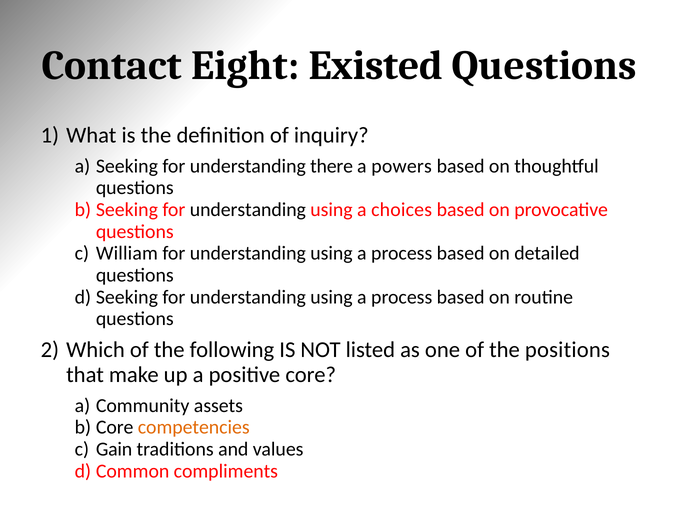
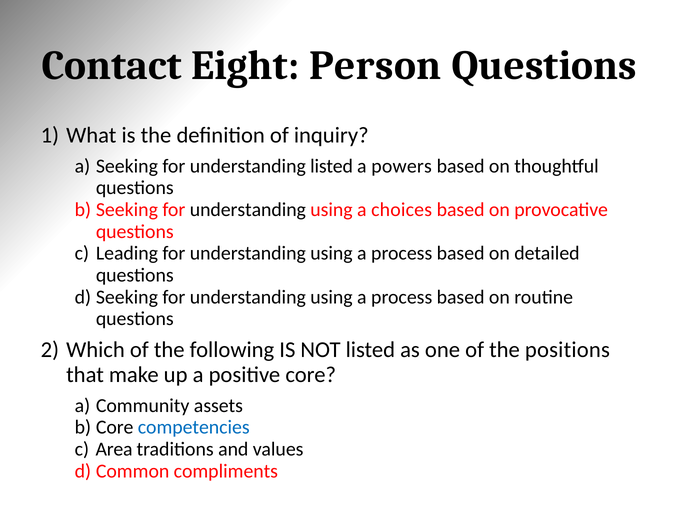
Existed: Existed -> Person (375, 66)
understanding there: there -> listed (332, 166)
William: William -> Leading (127, 253)
competencies colour: orange -> blue (194, 428)
Gain: Gain -> Area (114, 449)
